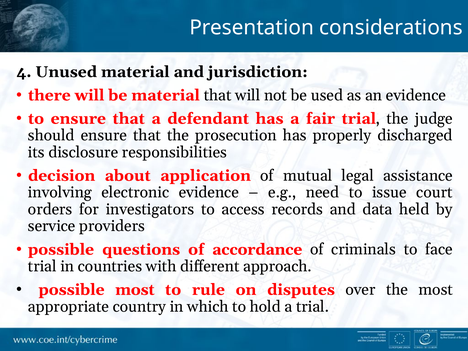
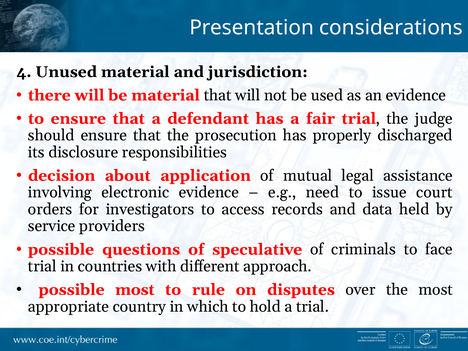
accordance: accordance -> speculative (257, 250)
